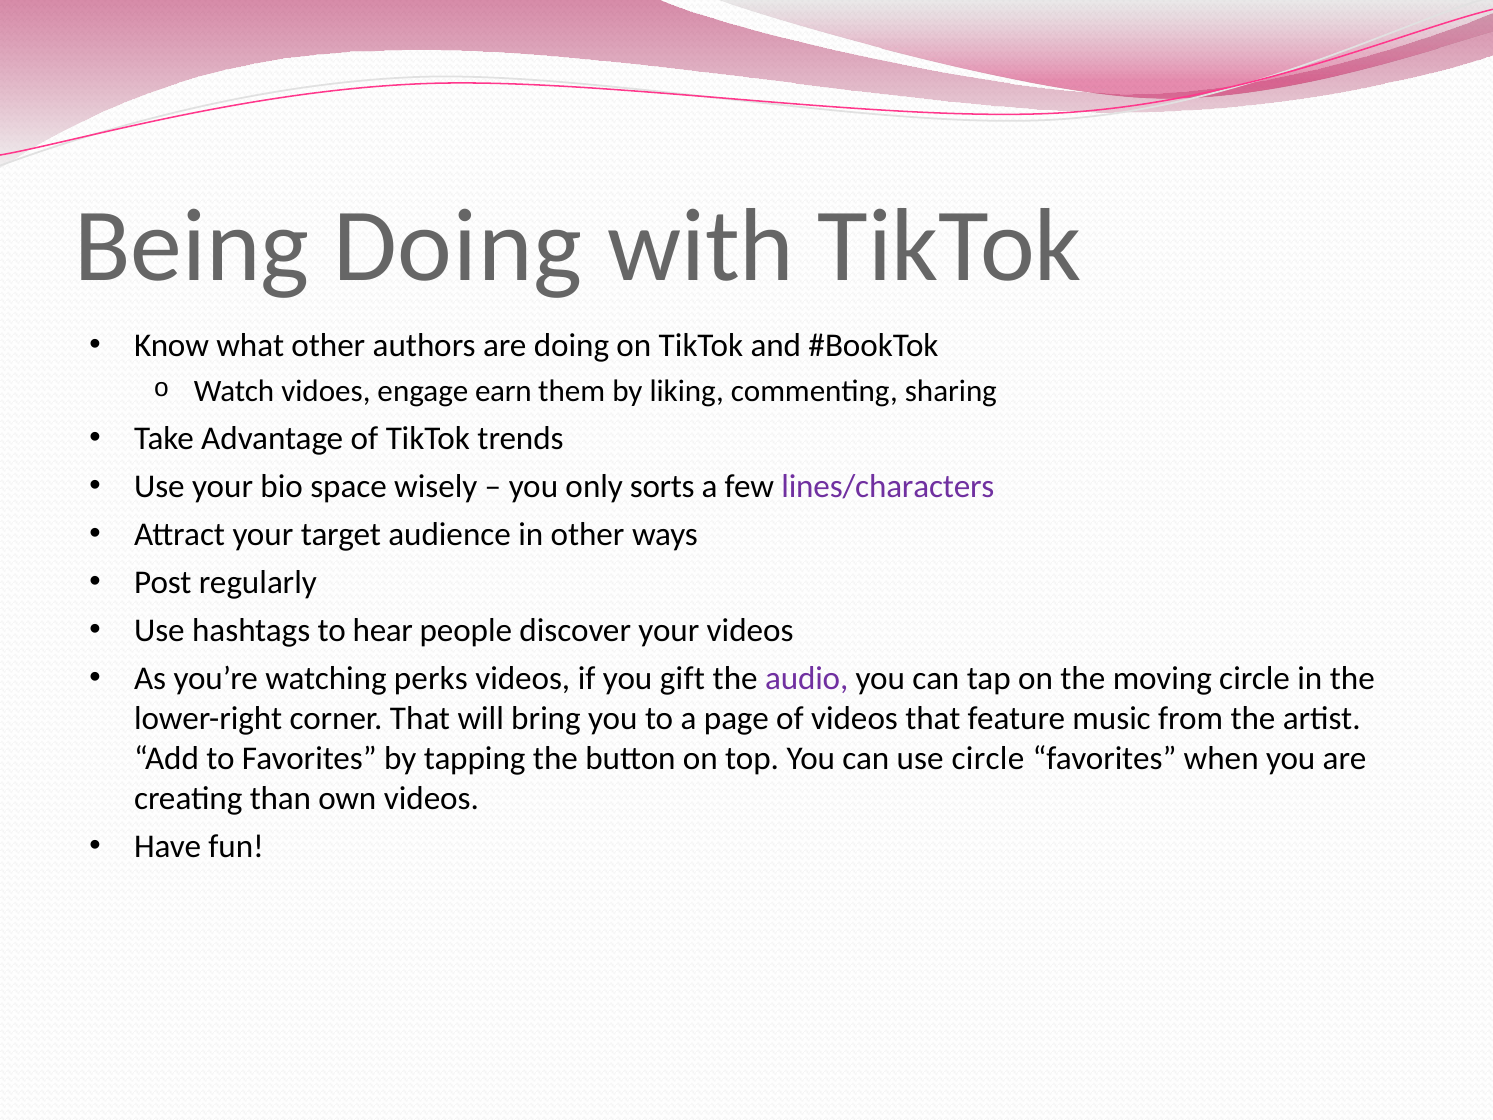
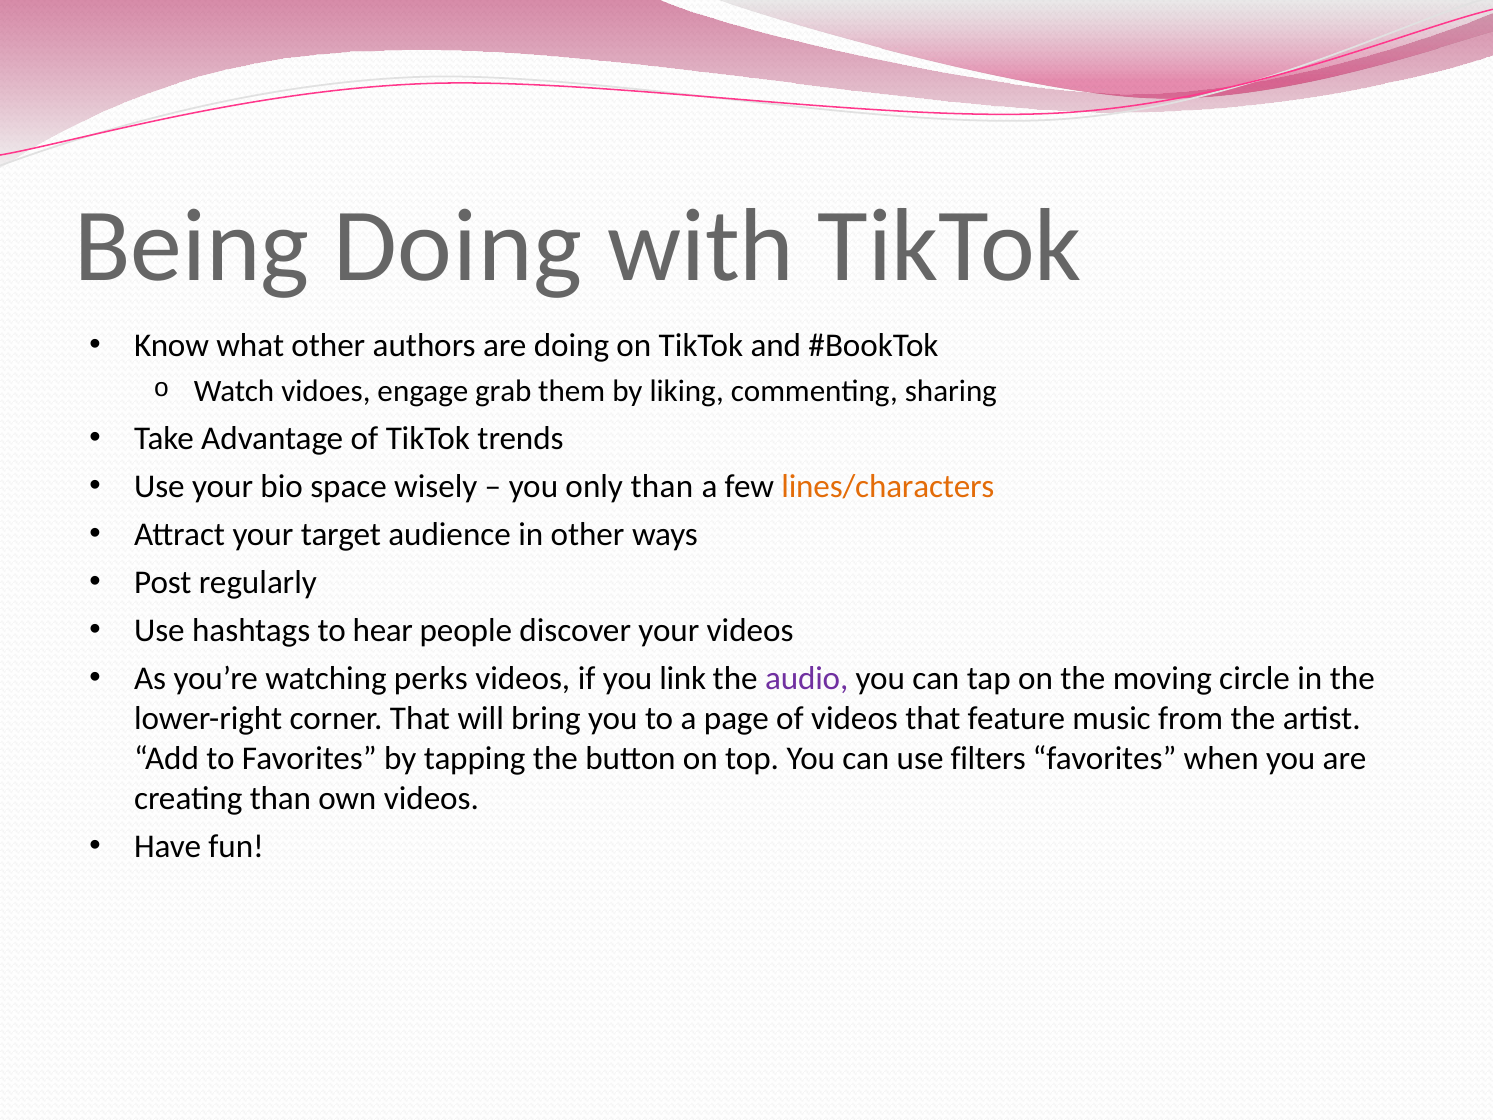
earn: earn -> grab (503, 391)
only sorts: sorts -> than (662, 487)
lines/characters colour: purple -> orange (888, 487)
gift: gift -> link (683, 679)
use circle: circle -> filters (988, 758)
